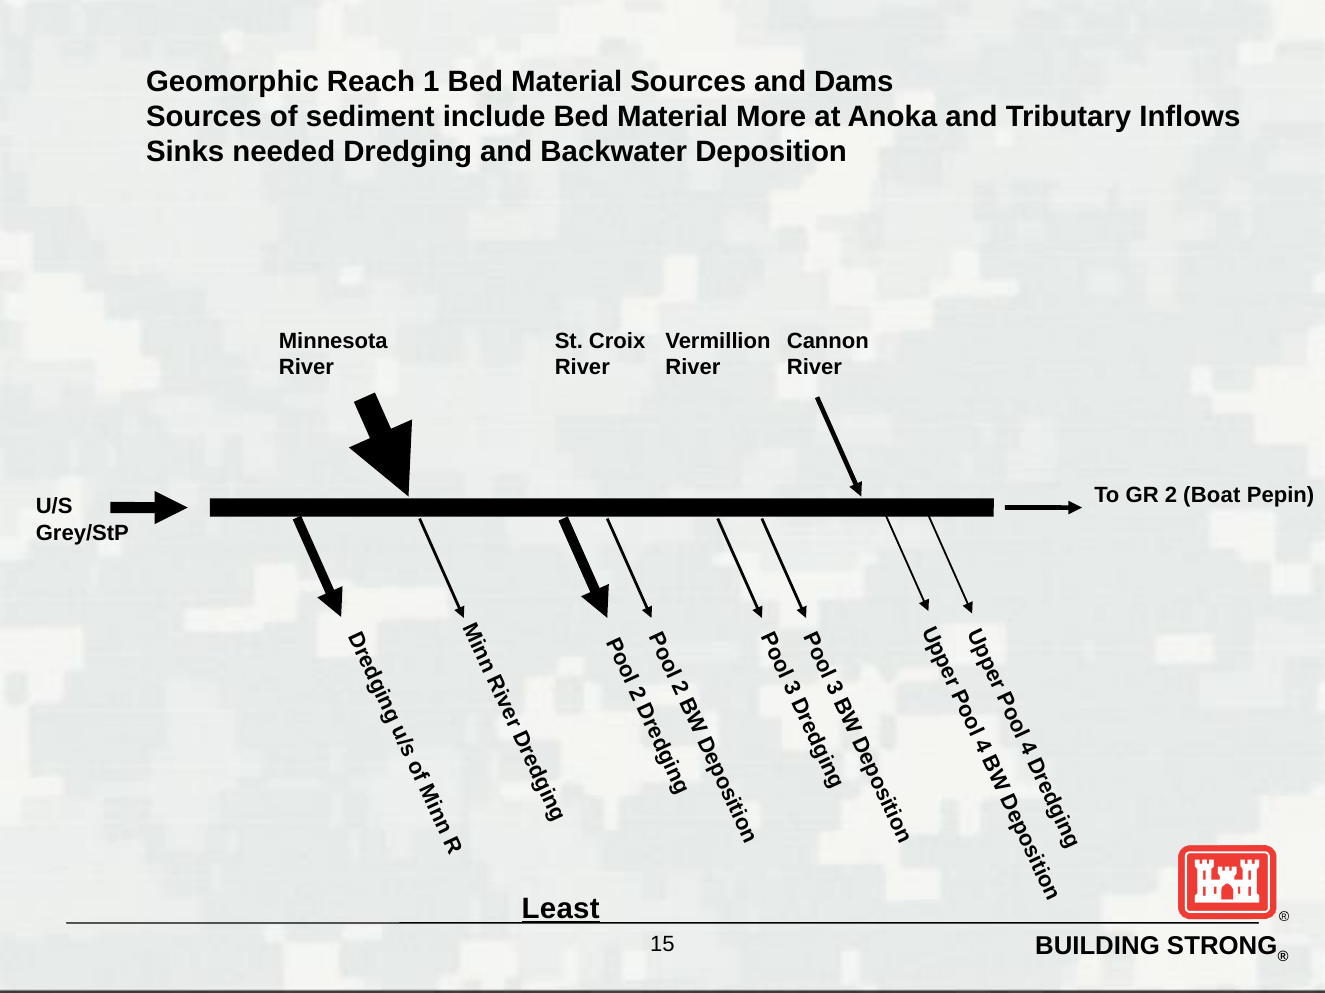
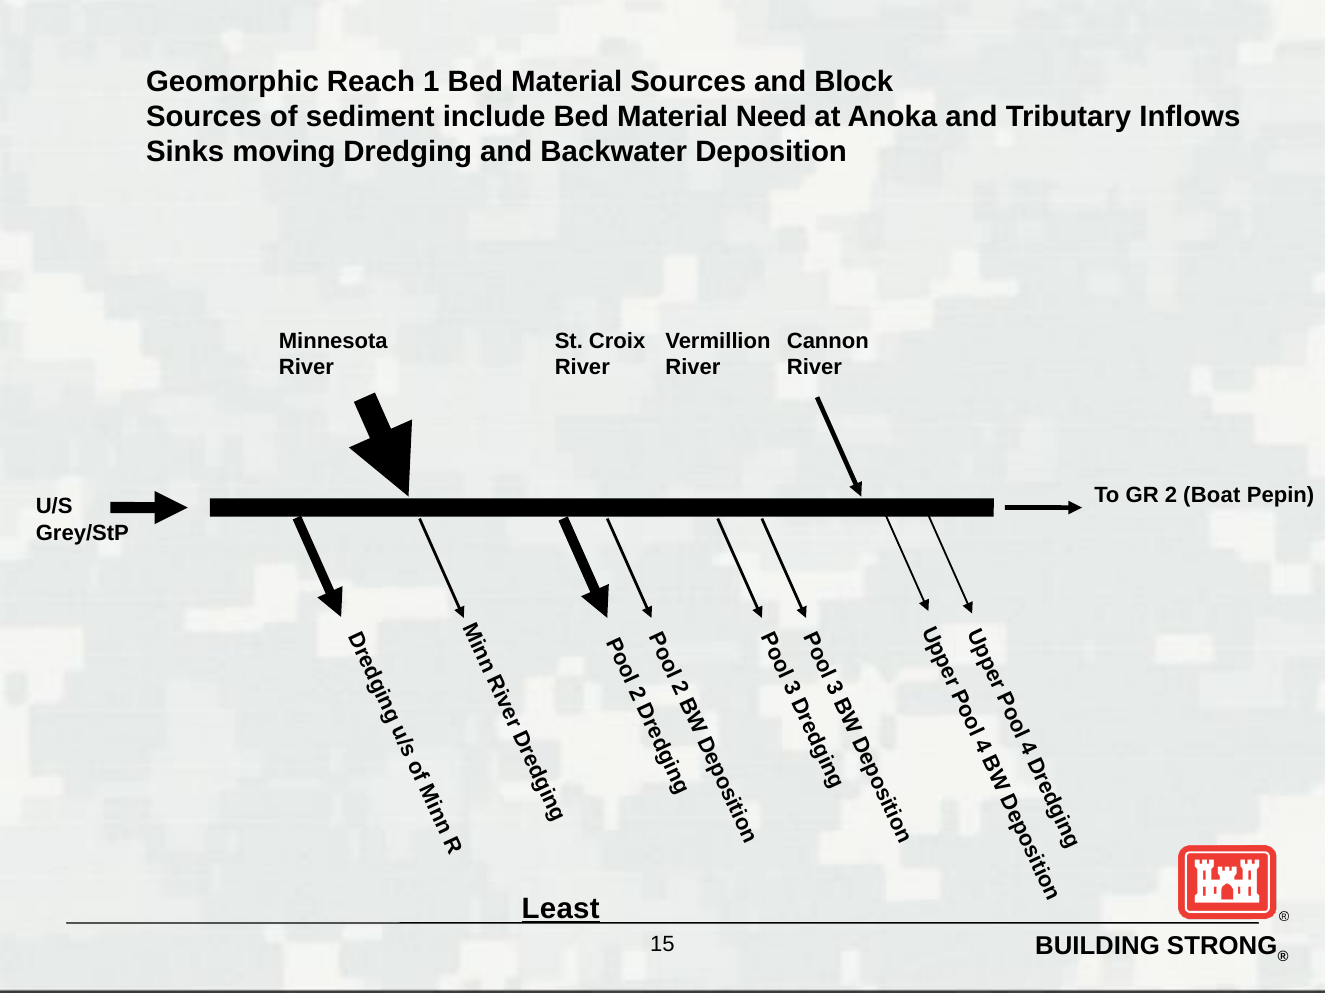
Dams: Dams -> Block (854, 81)
More: More -> Need (771, 117)
needed: needed -> moving (284, 152)
